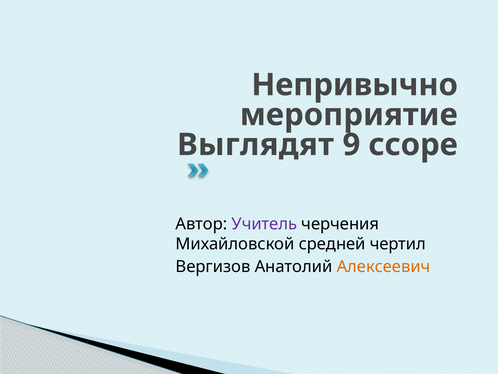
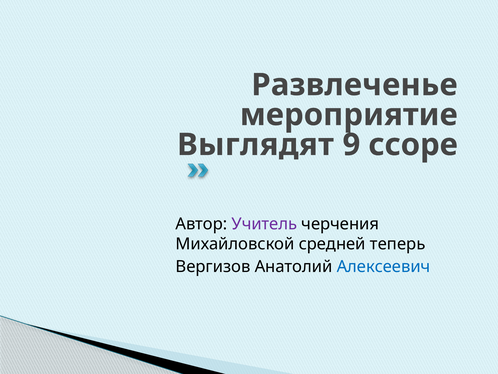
Непривычно: Непривычно -> Развлеченье (354, 85)
чертил: чертил -> теперь (398, 244)
Алексеевич colour: orange -> blue (384, 266)
